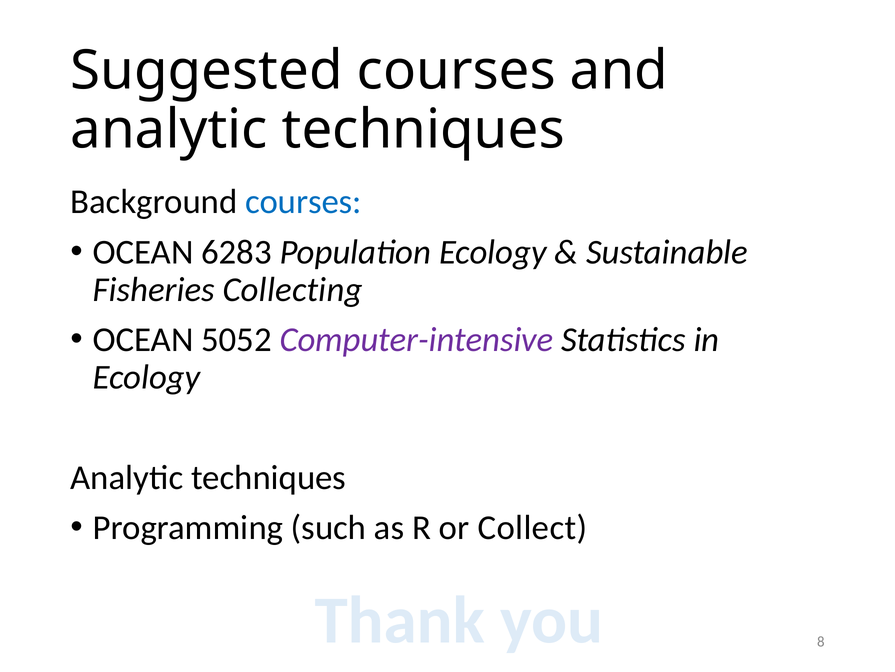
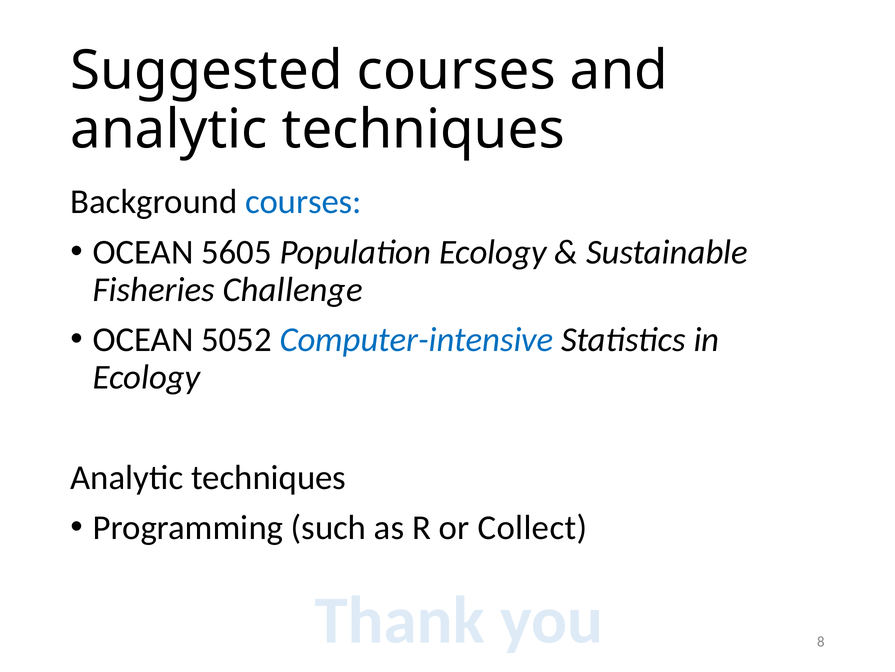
6283: 6283 -> 5605 (236, 252)
Collecting: Collecting -> Challenge (293, 289)
Computer-intensive colour: purple -> blue (416, 339)
